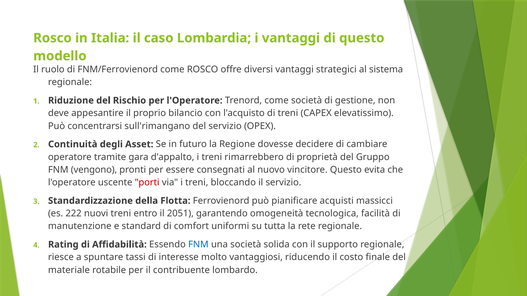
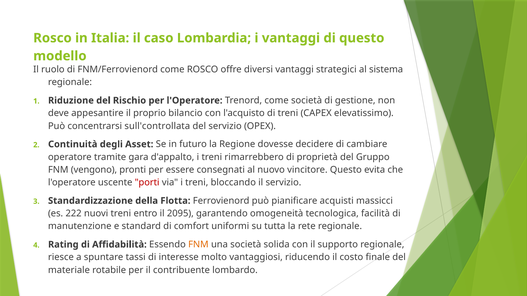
sull'rimangano: sull'rimangano -> sull'controllata (157, 126)
2051: 2051 -> 2095 (180, 214)
FNM colour: blue -> orange (198, 245)
